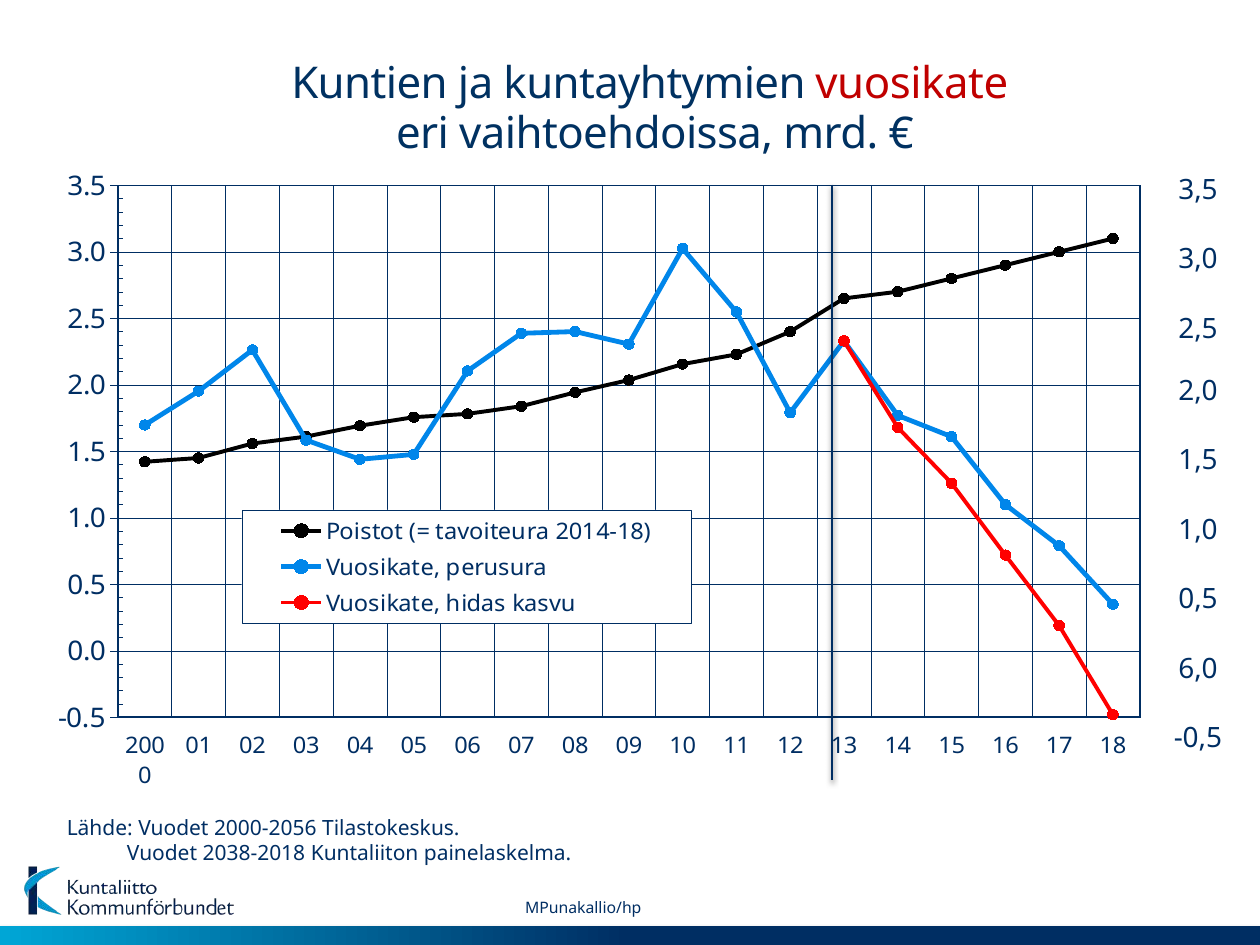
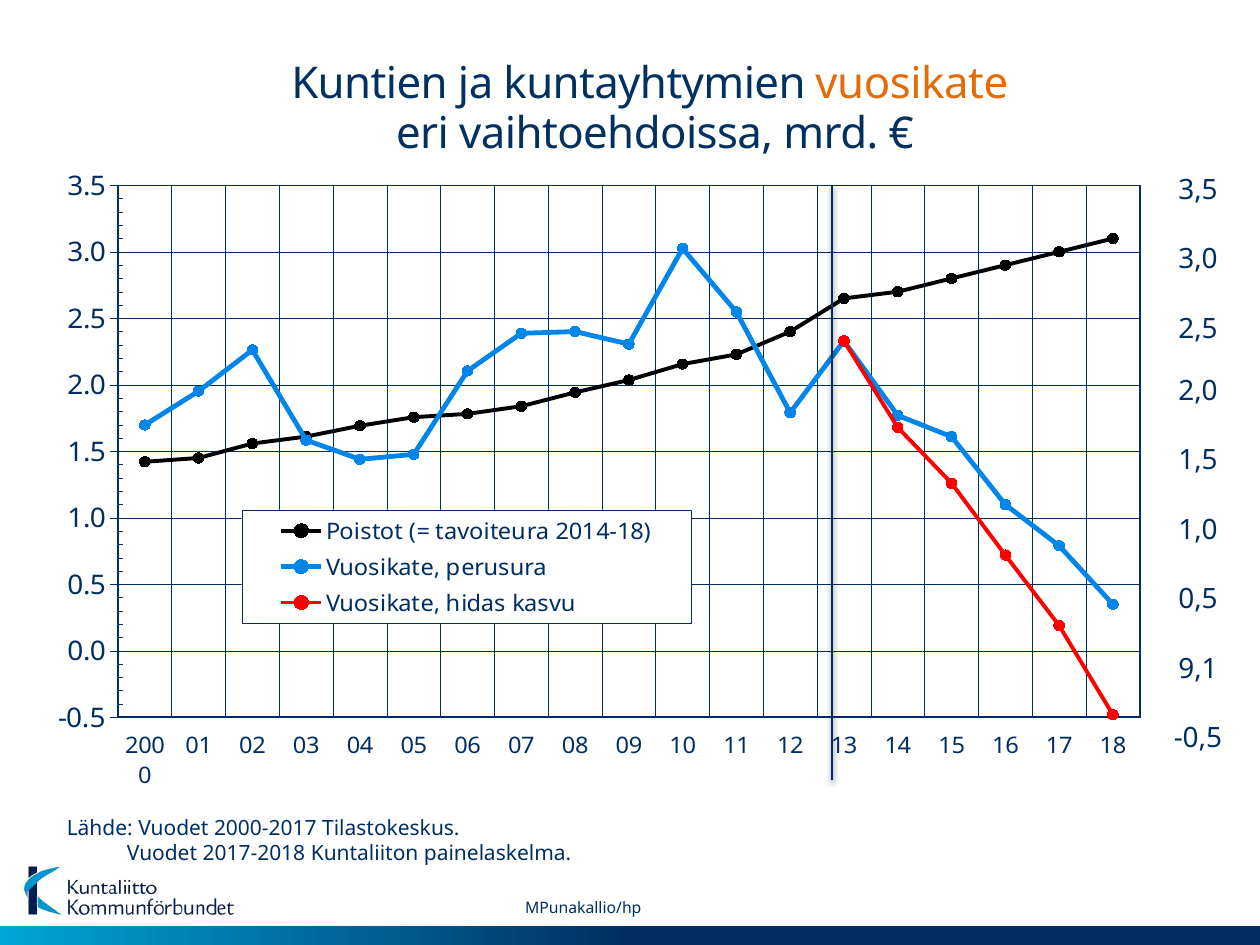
vuosikate colour: red -> orange (912, 84)
6,0: 6,0 -> 9,1 (1198, 669)
2000-2056: 2000-2056 -> 2000-2017 (265, 828)
2038-2018: 2038-2018 -> 2017-2018 (254, 853)
